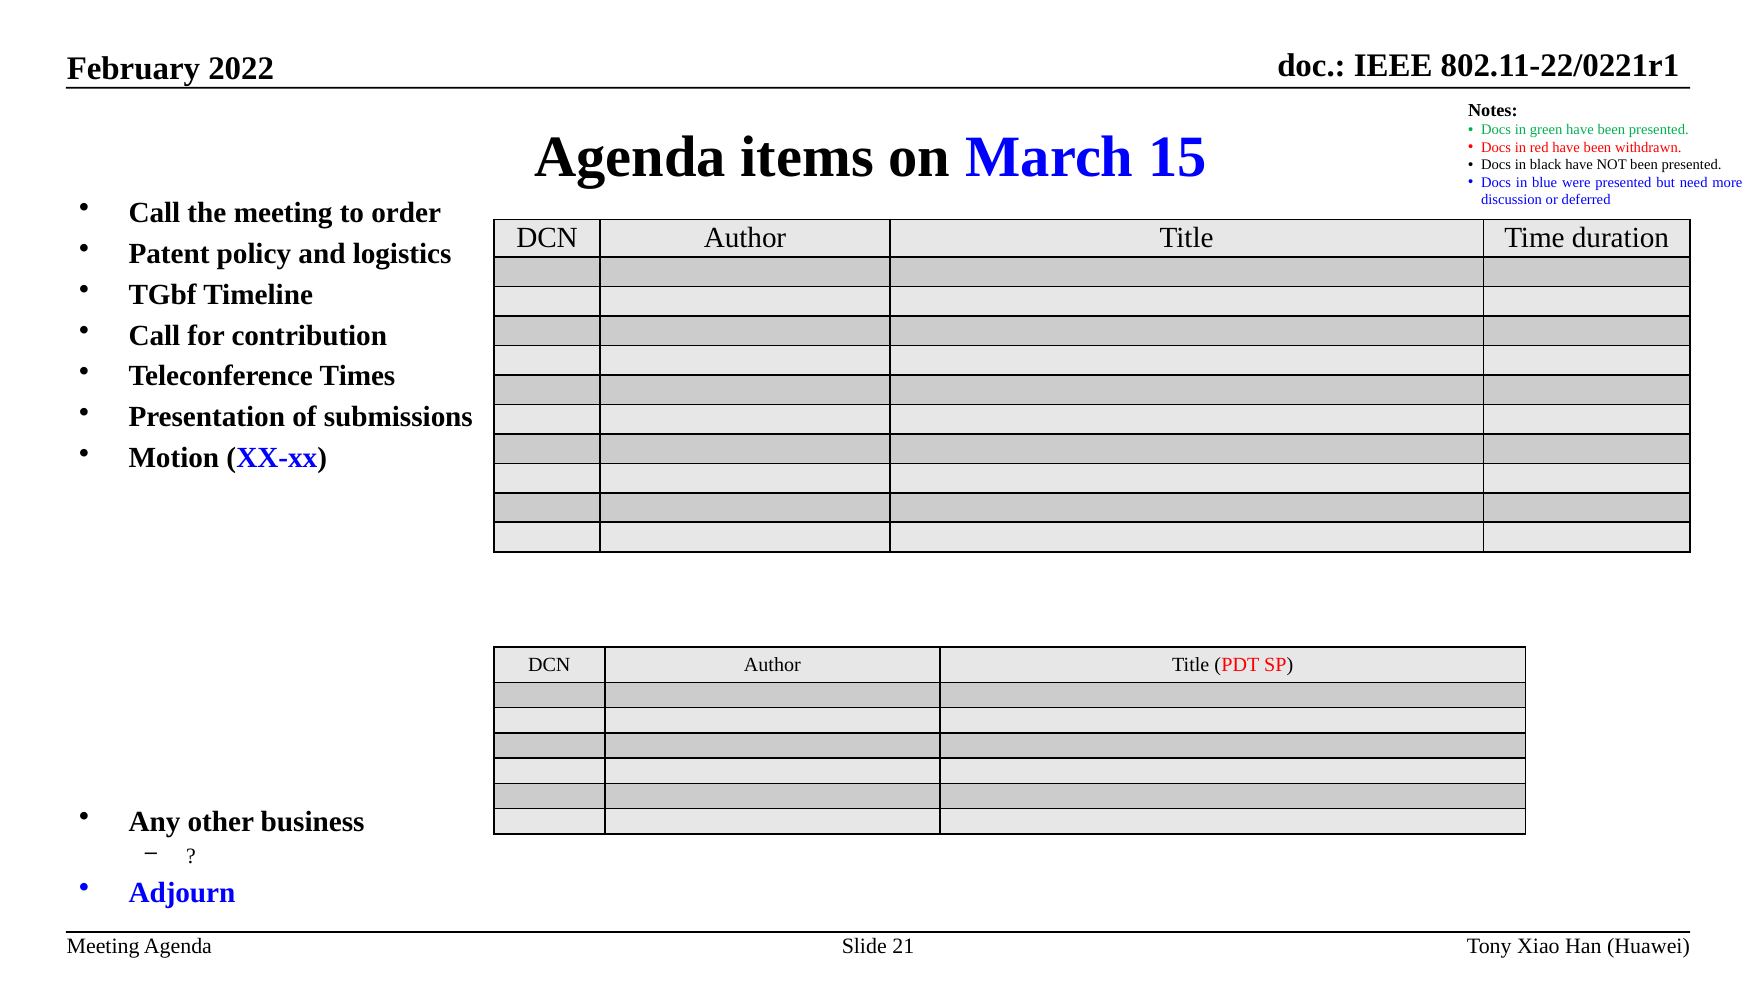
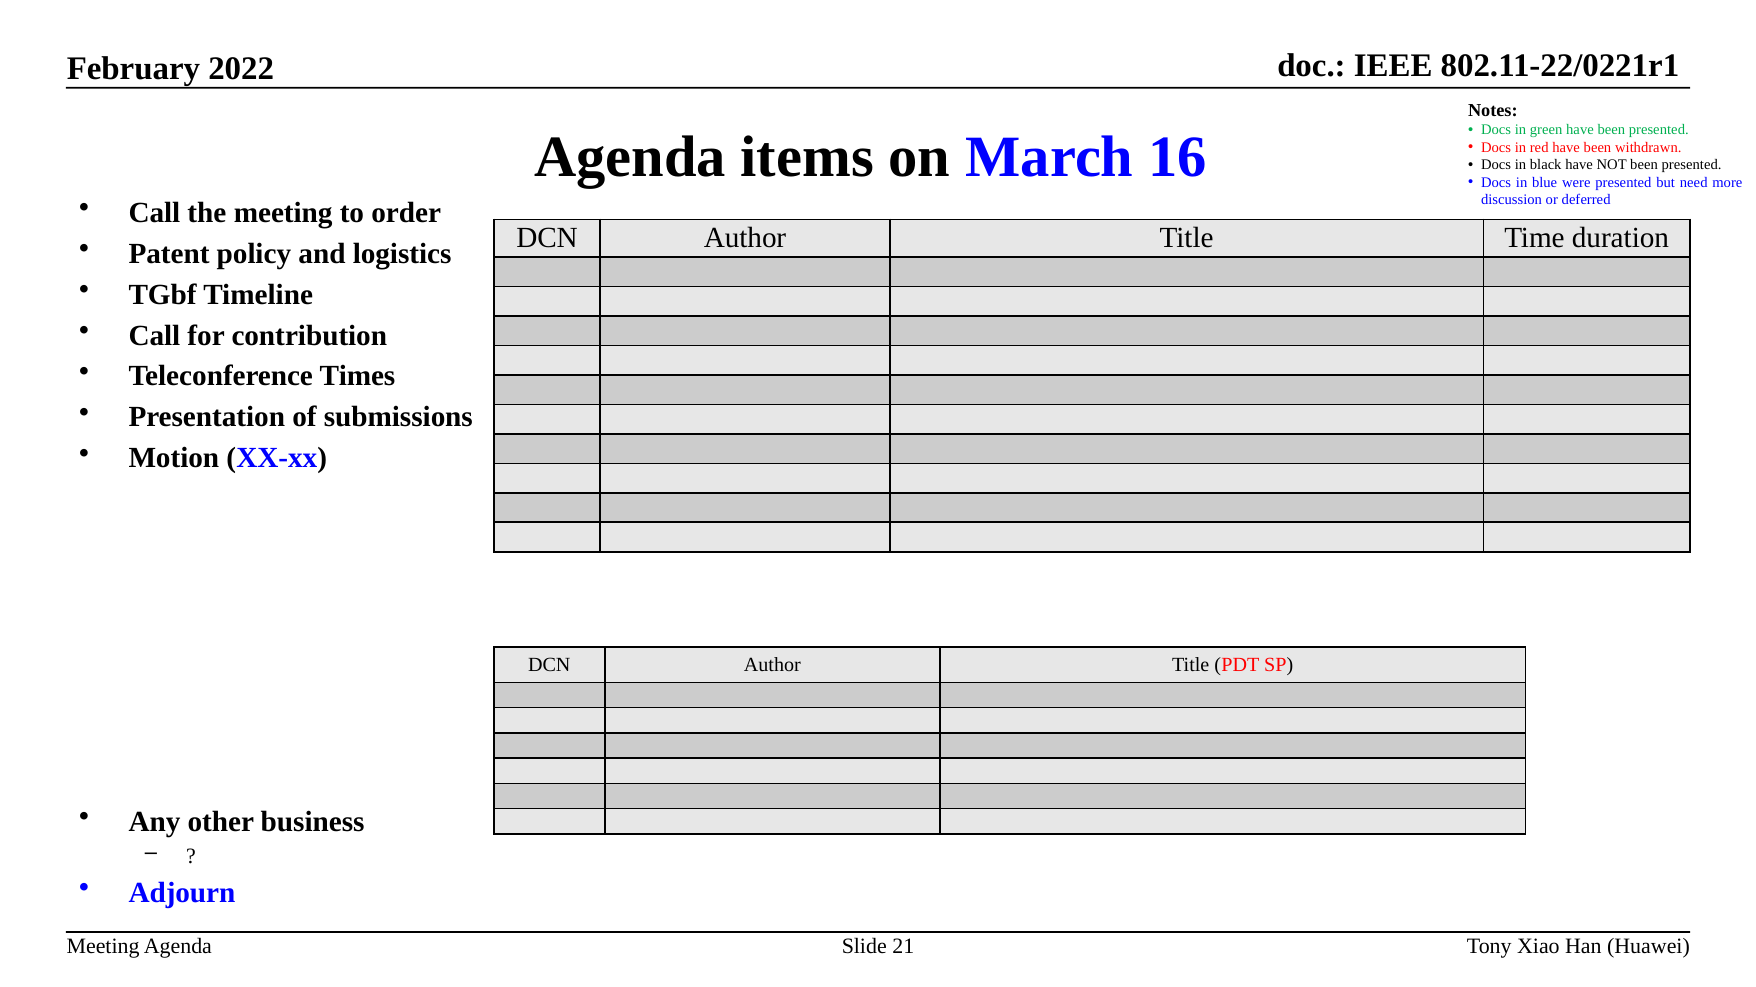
15: 15 -> 16 (1177, 158)
